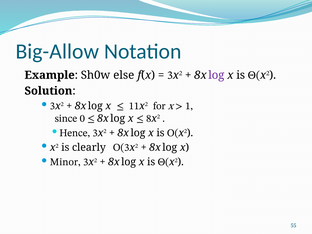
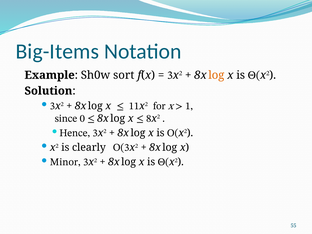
Big-Allow: Big-Allow -> Big-Items (57, 52)
else: else -> sort (124, 75)
log colour: purple -> orange (216, 75)
